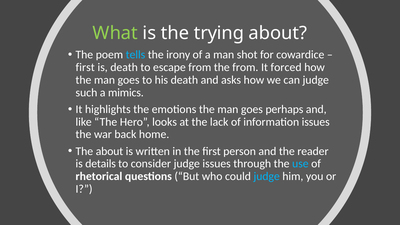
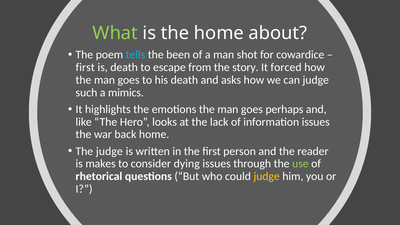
the trying: trying -> home (219, 33)
irony: irony -> been (178, 55)
the from: from -> story (245, 67)
The about: about -> judge (109, 151)
details: details -> makes (101, 164)
consider judge: judge -> dying (187, 164)
use colour: light blue -> light green (300, 164)
judge colour: light blue -> yellow (267, 176)
